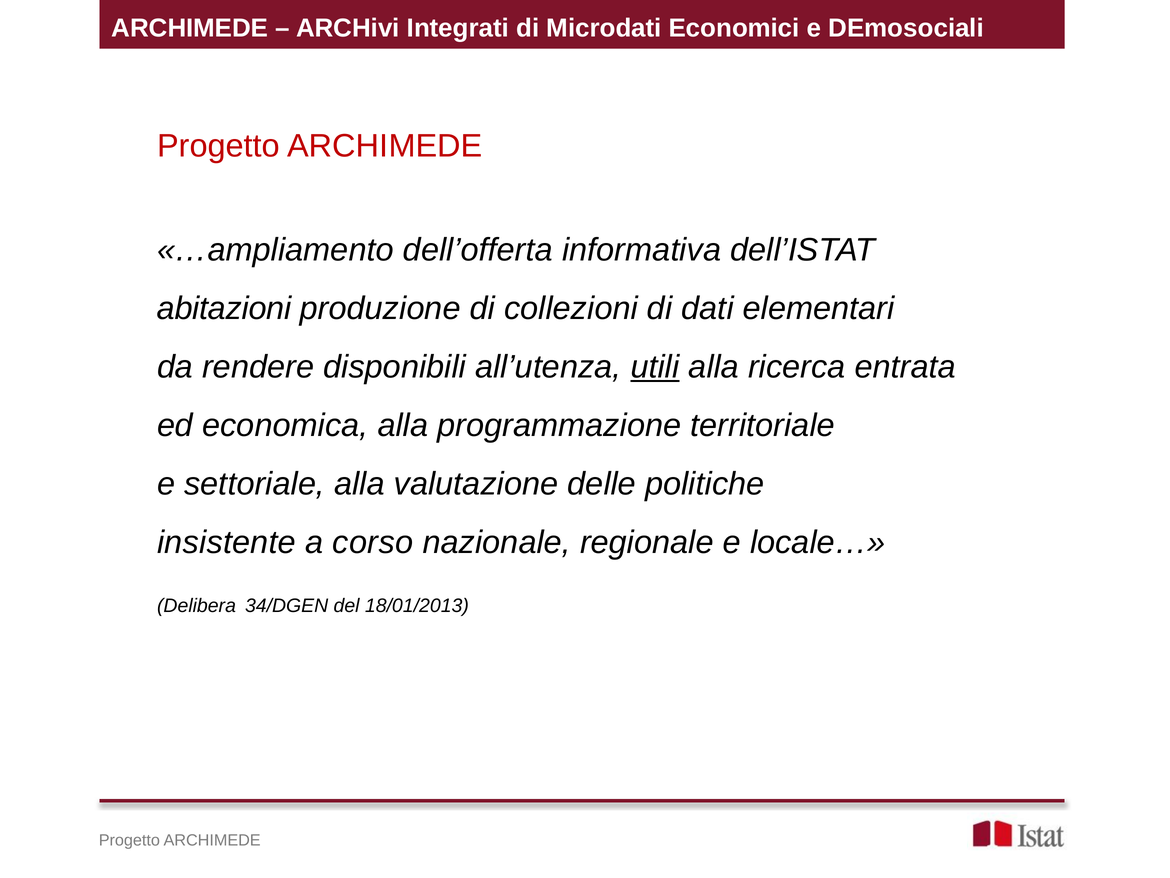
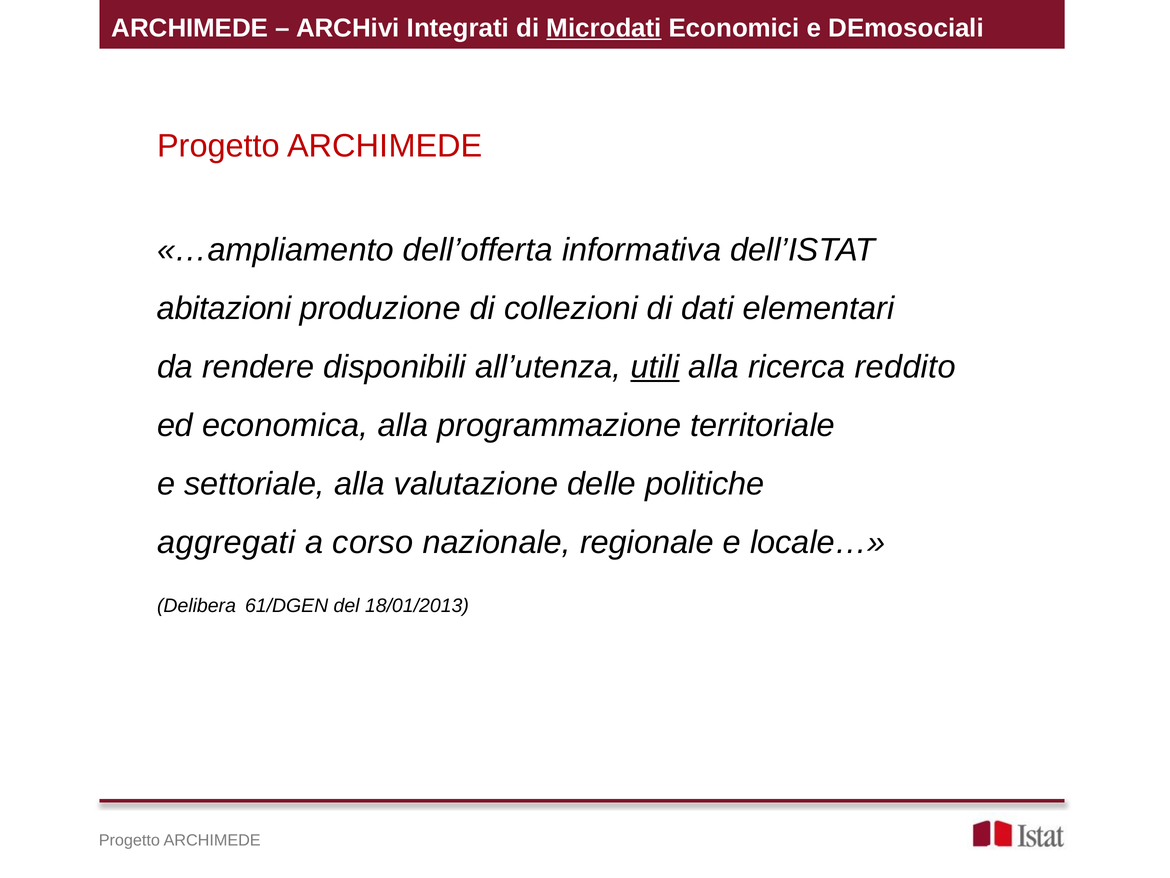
Microdati underline: none -> present (604, 28)
entrata: entrata -> reddito (905, 367)
insistente: insistente -> aggregati (226, 542)
34/DGEN: 34/DGEN -> 61/DGEN (287, 605)
